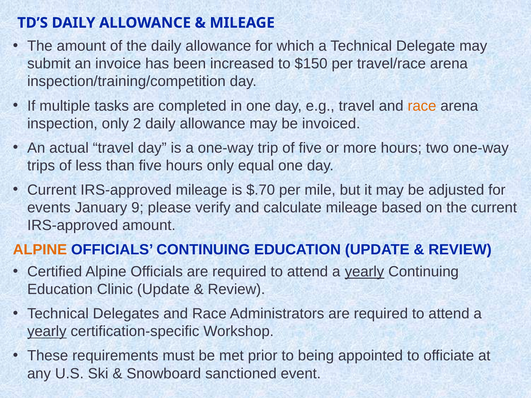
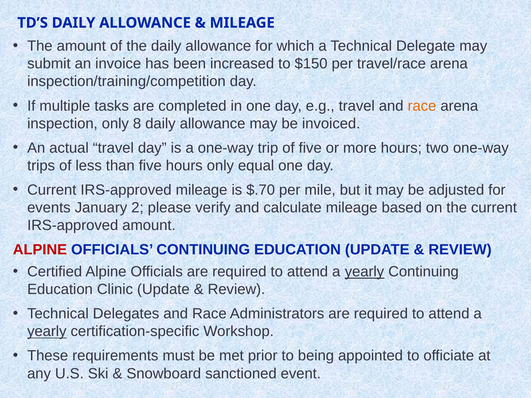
2: 2 -> 8 (137, 124)
9: 9 -> 2 (137, 208)
ALPINE colour: orange -> red (40, 250)
